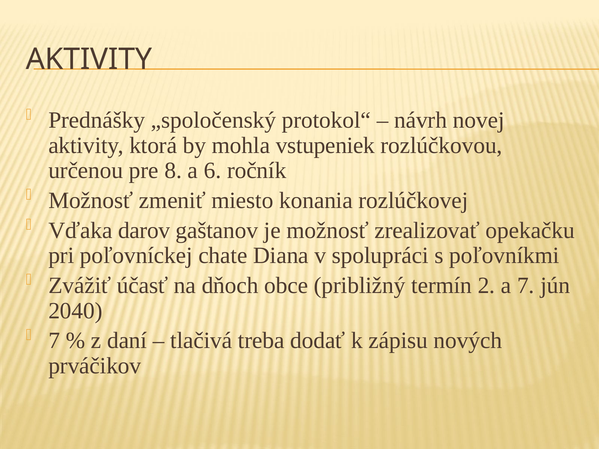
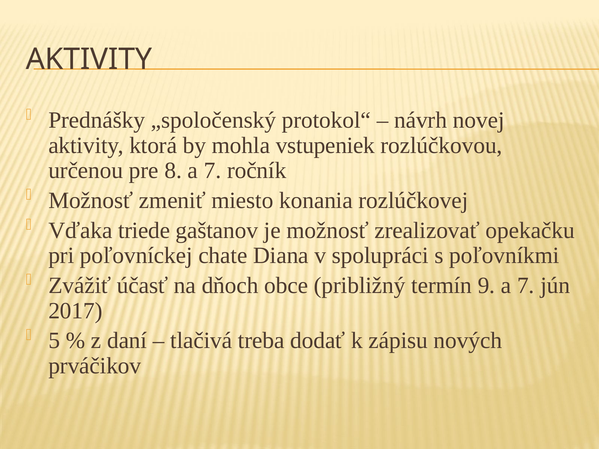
8 a 6: 6 -> 7 (213, 171)
darov: darov -> triede (144, 231)
2: 2 -> 9 (486, 286)
2040: 2040 -> 2017 (75, 311)
7: 7 -> 5 (54, 341)
